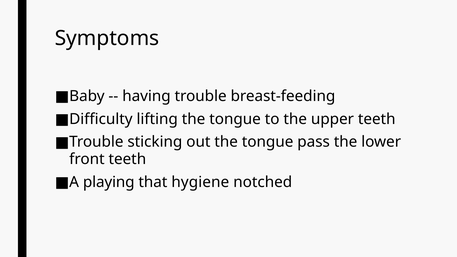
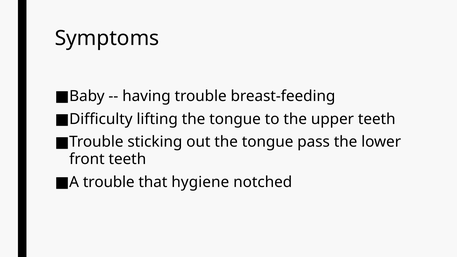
A playing: playing -> trouble (109, 182)
